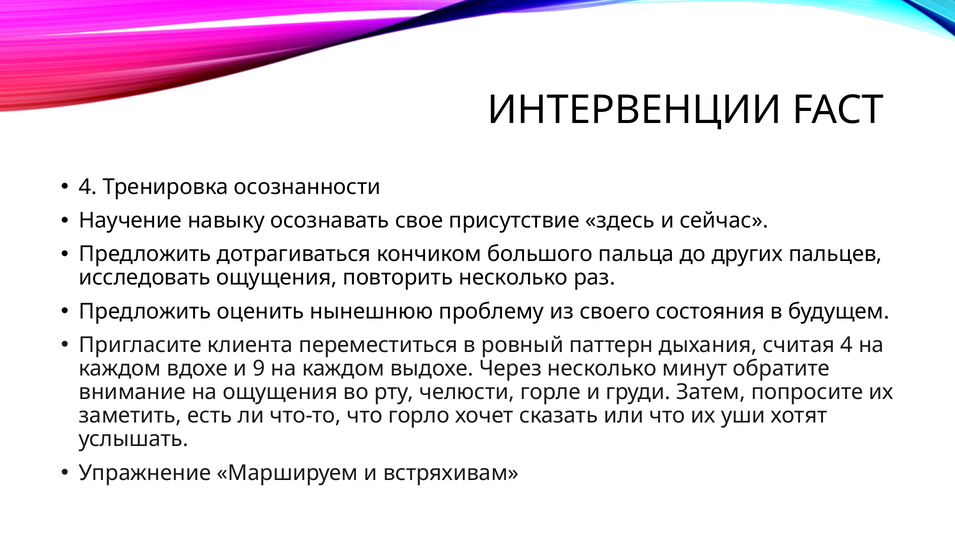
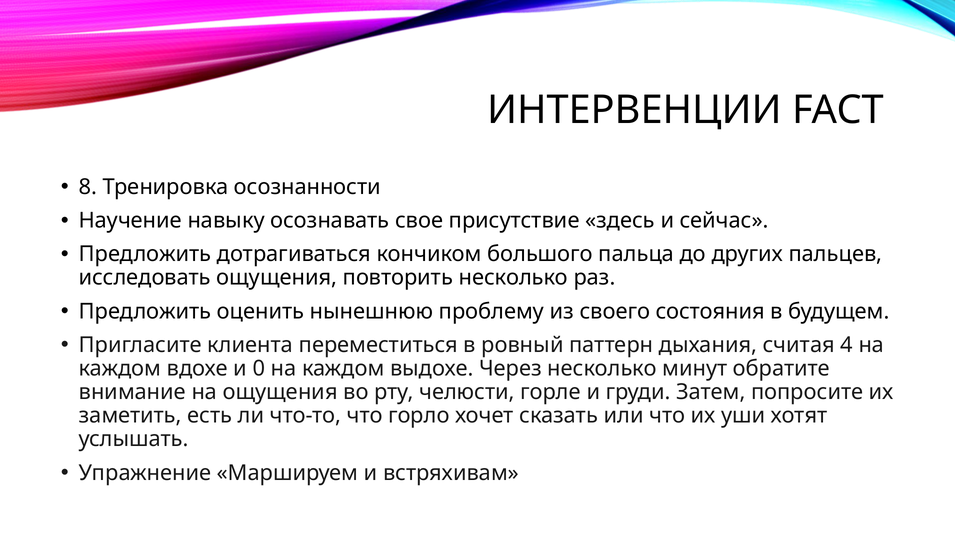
4: 4 -> 8 (88, 187)
9: 9 -> 0 (259, 369)
